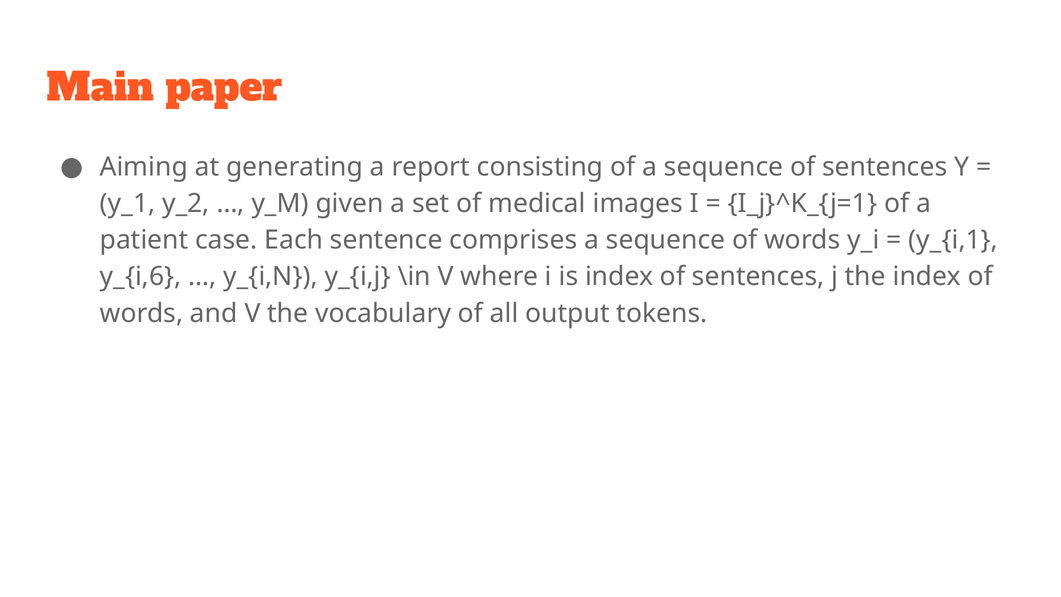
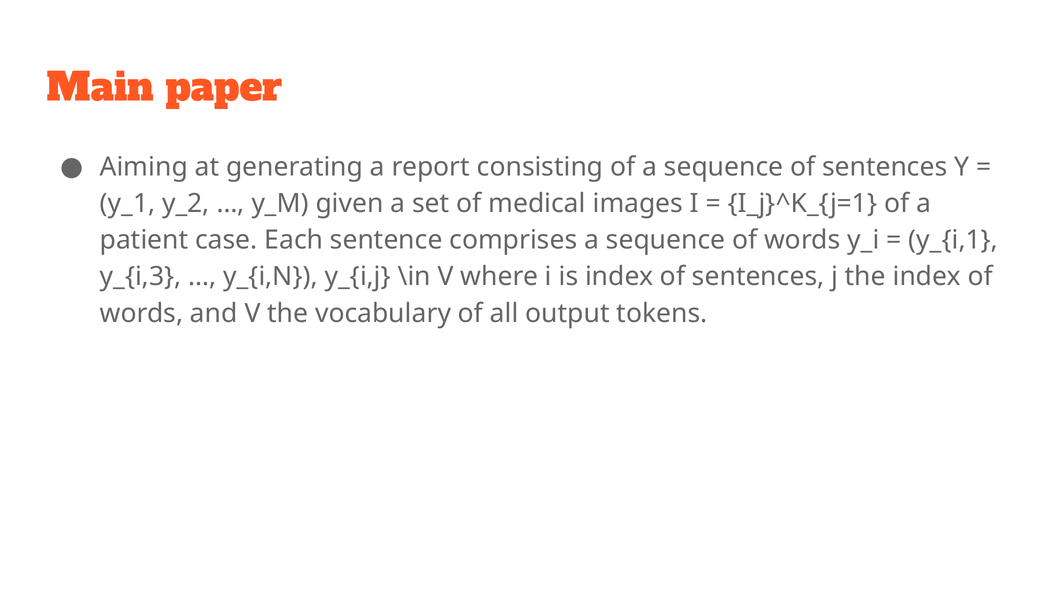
y_{i,6: y_{i,6 -> y_{i,3 (141, 277)
